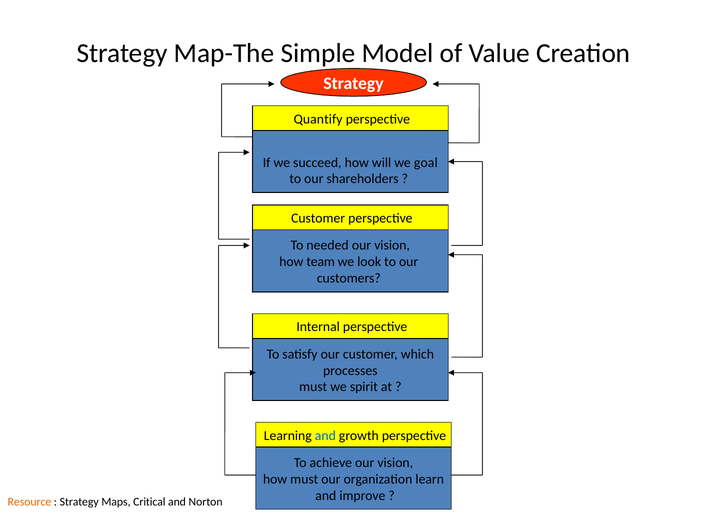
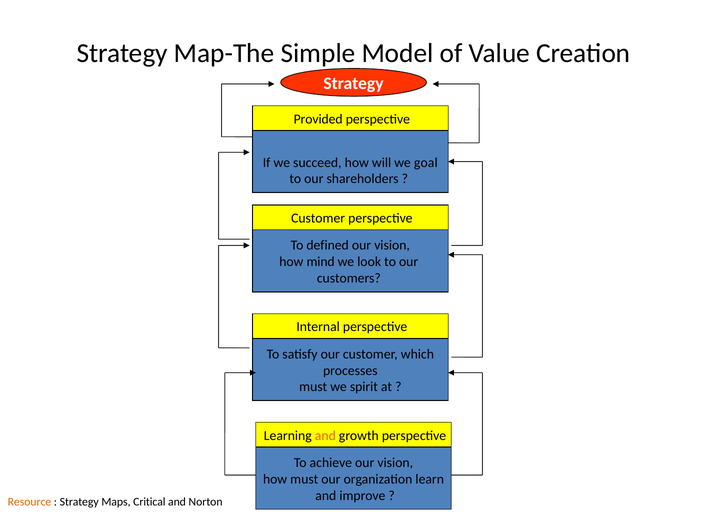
Quantify: Quantify -> Provided (318, 119)
needed: needed -> defined (328, 245)
team: team -> mind (321, 262)
and colour: blue -> orange (325, 436)
